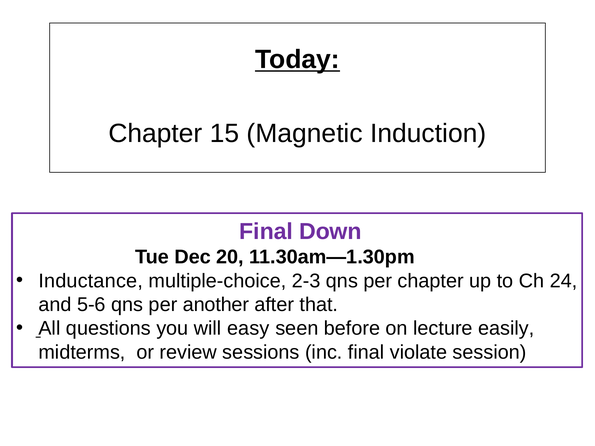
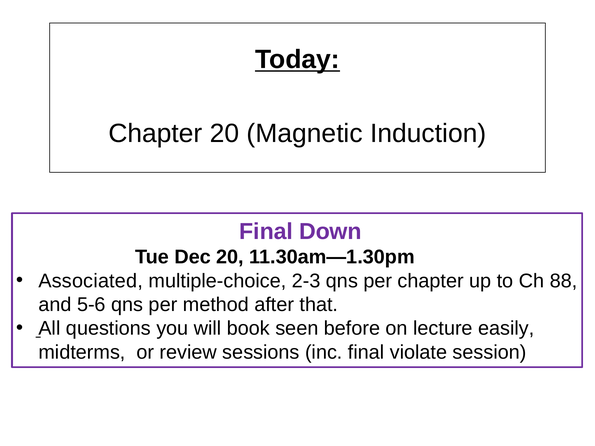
Chapter 15: 15 -> 20 (225, 134)
Inductance: Inductance -> Associated (91, 281)
24: 24 -> 88 (563, 281)
another: another -> method (216, 305)
easy: easy -> book (248, 329)
